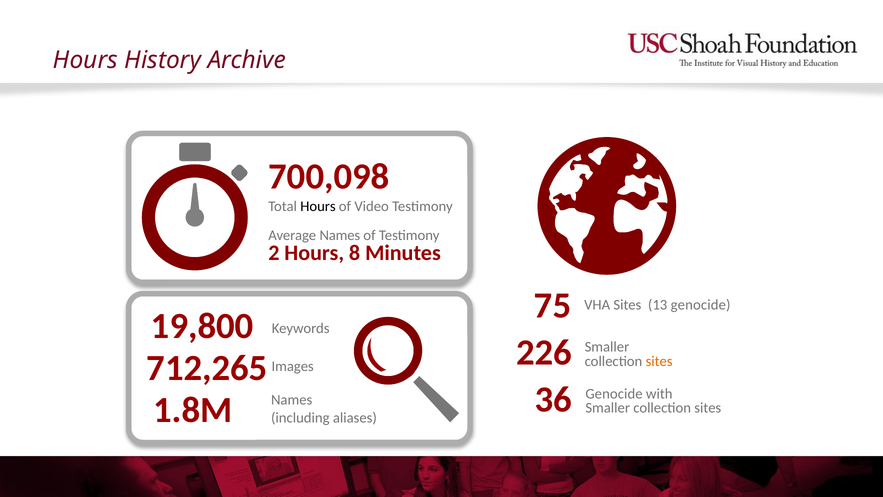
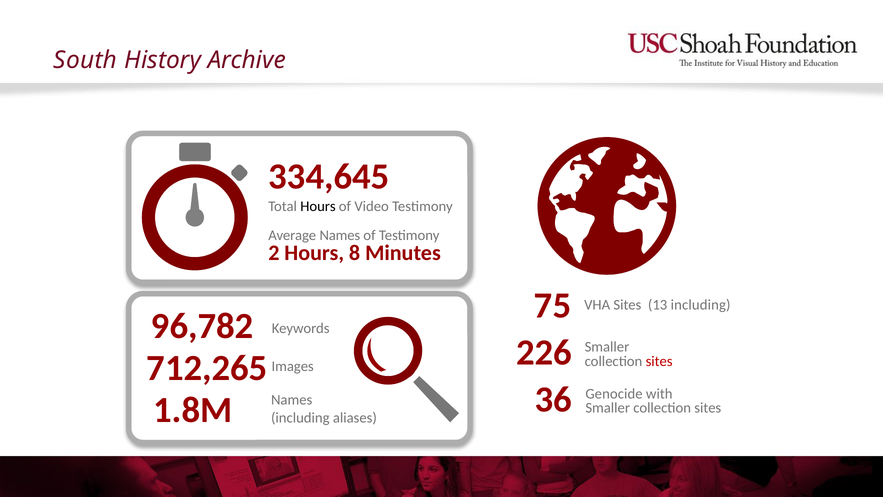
Hours: Hours -> South (85, 60)
700,098: 700,098 -> 334,645 (329, 177)
13 genocide: genocide -> including (701, 305)
19,800: 19,800 -> 96,782 (202, 326)
sites colour: orange -> red (659, 361)
